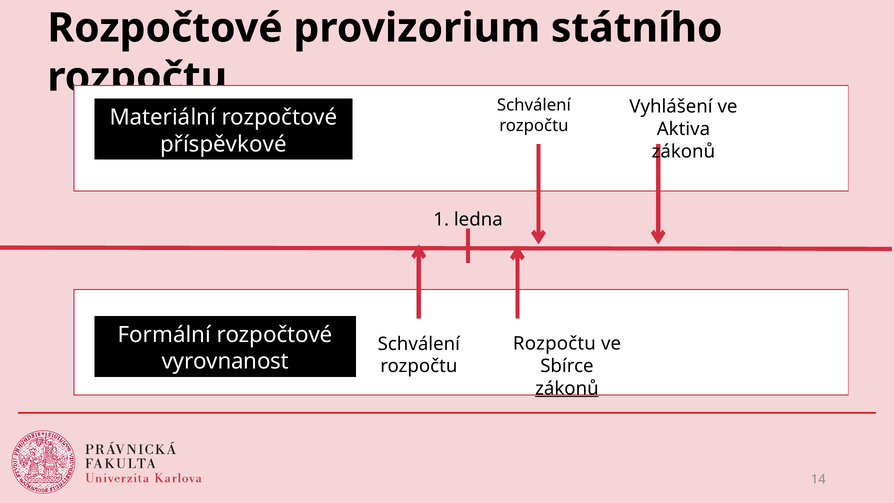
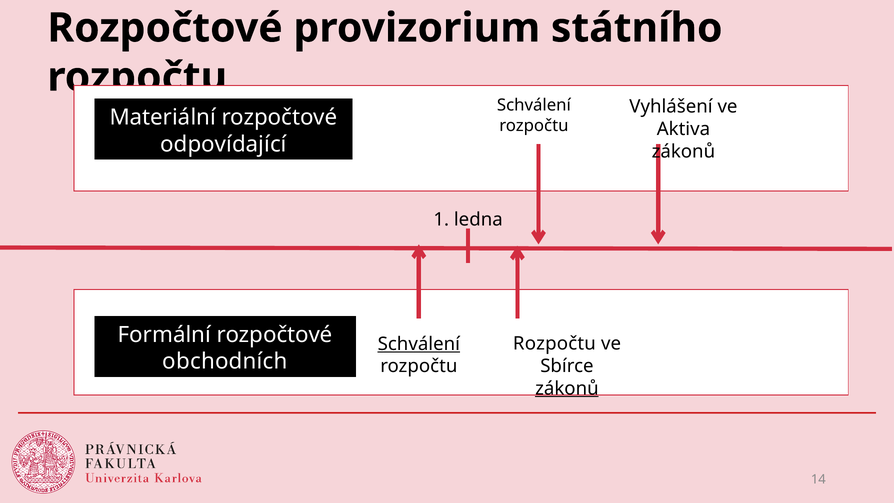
příspěvkové: příspěvkové -> odpovídající (223, 144)
Schválení underline: none -> present (419, 344)
vyrovnanost: vyrovnanost -> obchodních (225, 361)
